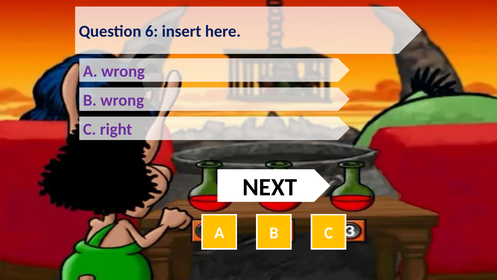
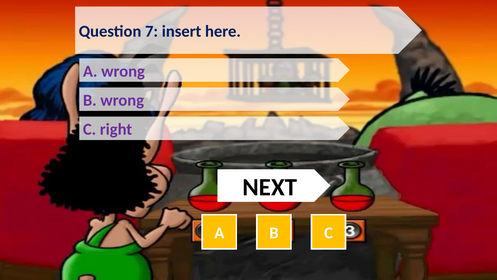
6: 6 -> 7 (152, 31)
